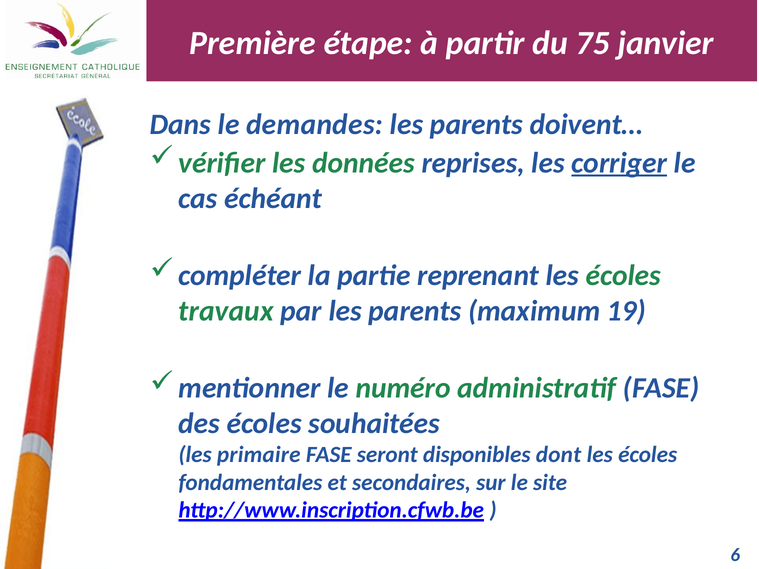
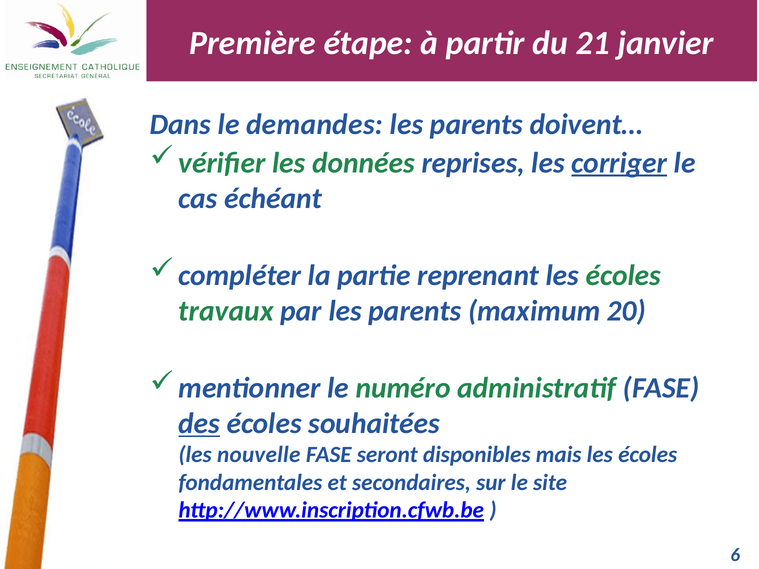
75: 75 -> 21 (593, 43)
19: 19 -> 20 (626, 311)
des underline: none -> present (199, 424)
primaire: primaire -> nouvelle (259, 455)
dont: dont -> mais (559, 455)
